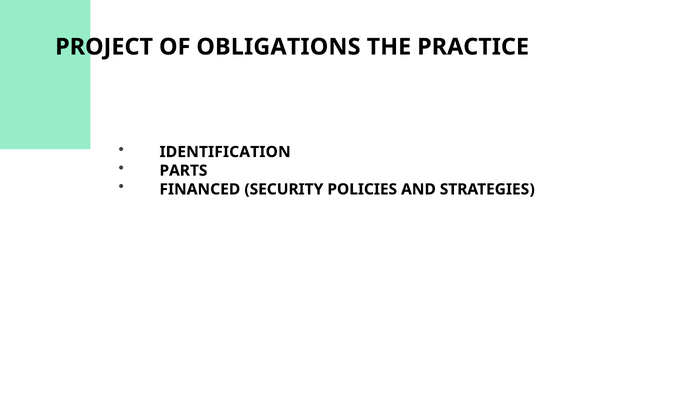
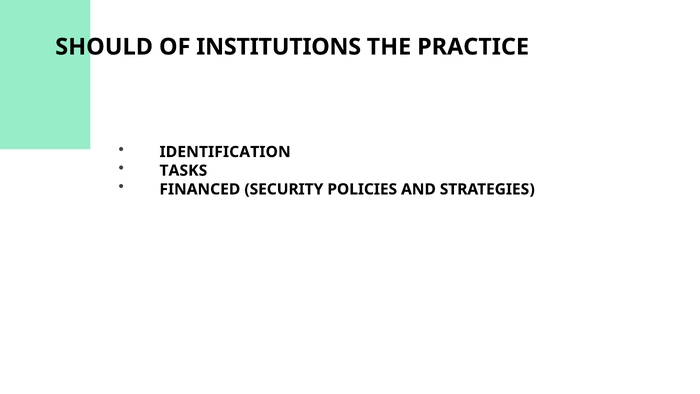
PROJECT: PROJECT -> SHOULD (104, 47)
OBLIGATIONS: OBLIGATIONS -> INSTITUTIONS (279, 47)
PARTS: PARTS -> TASKS (183, 171)
